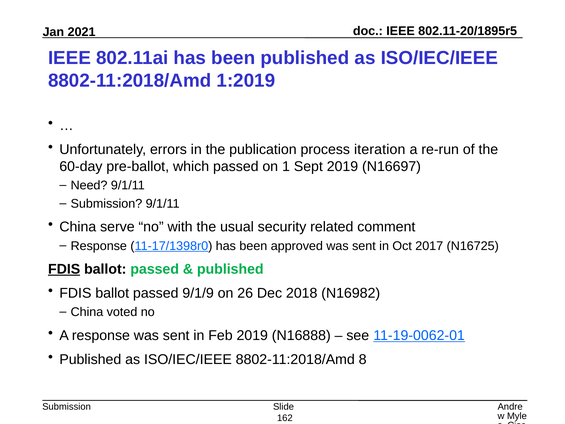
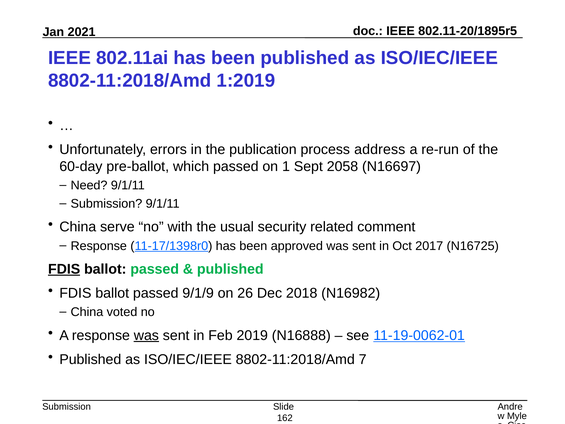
iteration: iteration -> address (380, 149)
Sept 2019: 2019 -> 2058 (342, 166)
was underline: none -> present (146, 335)
8: 8 -> 7 (363, 359)
